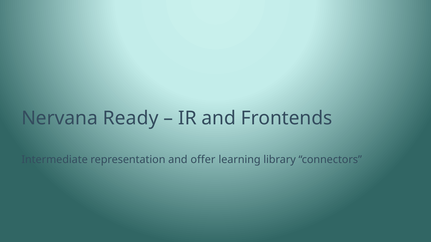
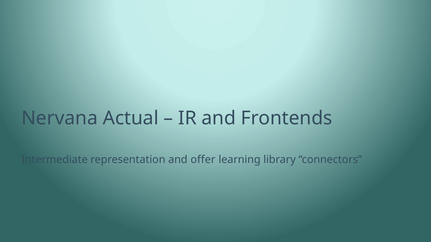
Ready: Ready -> Actual (131, 118)
